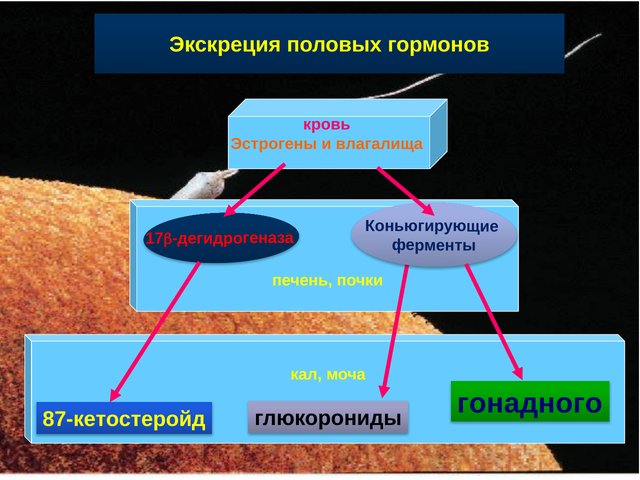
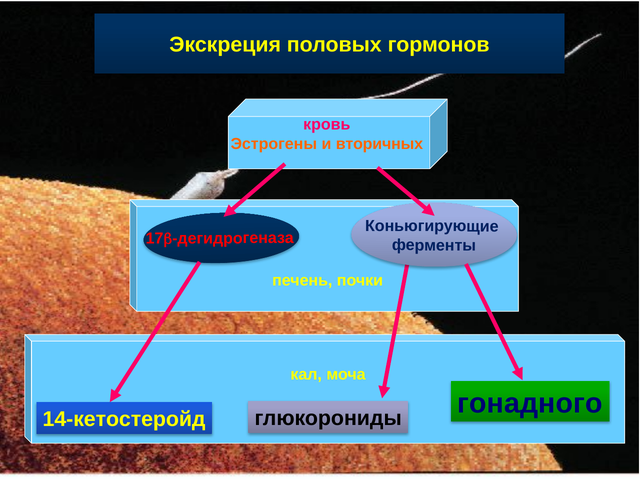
влагалища: влагалища -> вторичных (379, 144)
87-кетостеройд: 87-кетостеройд -> 14-кетостеройд (124, 419)
